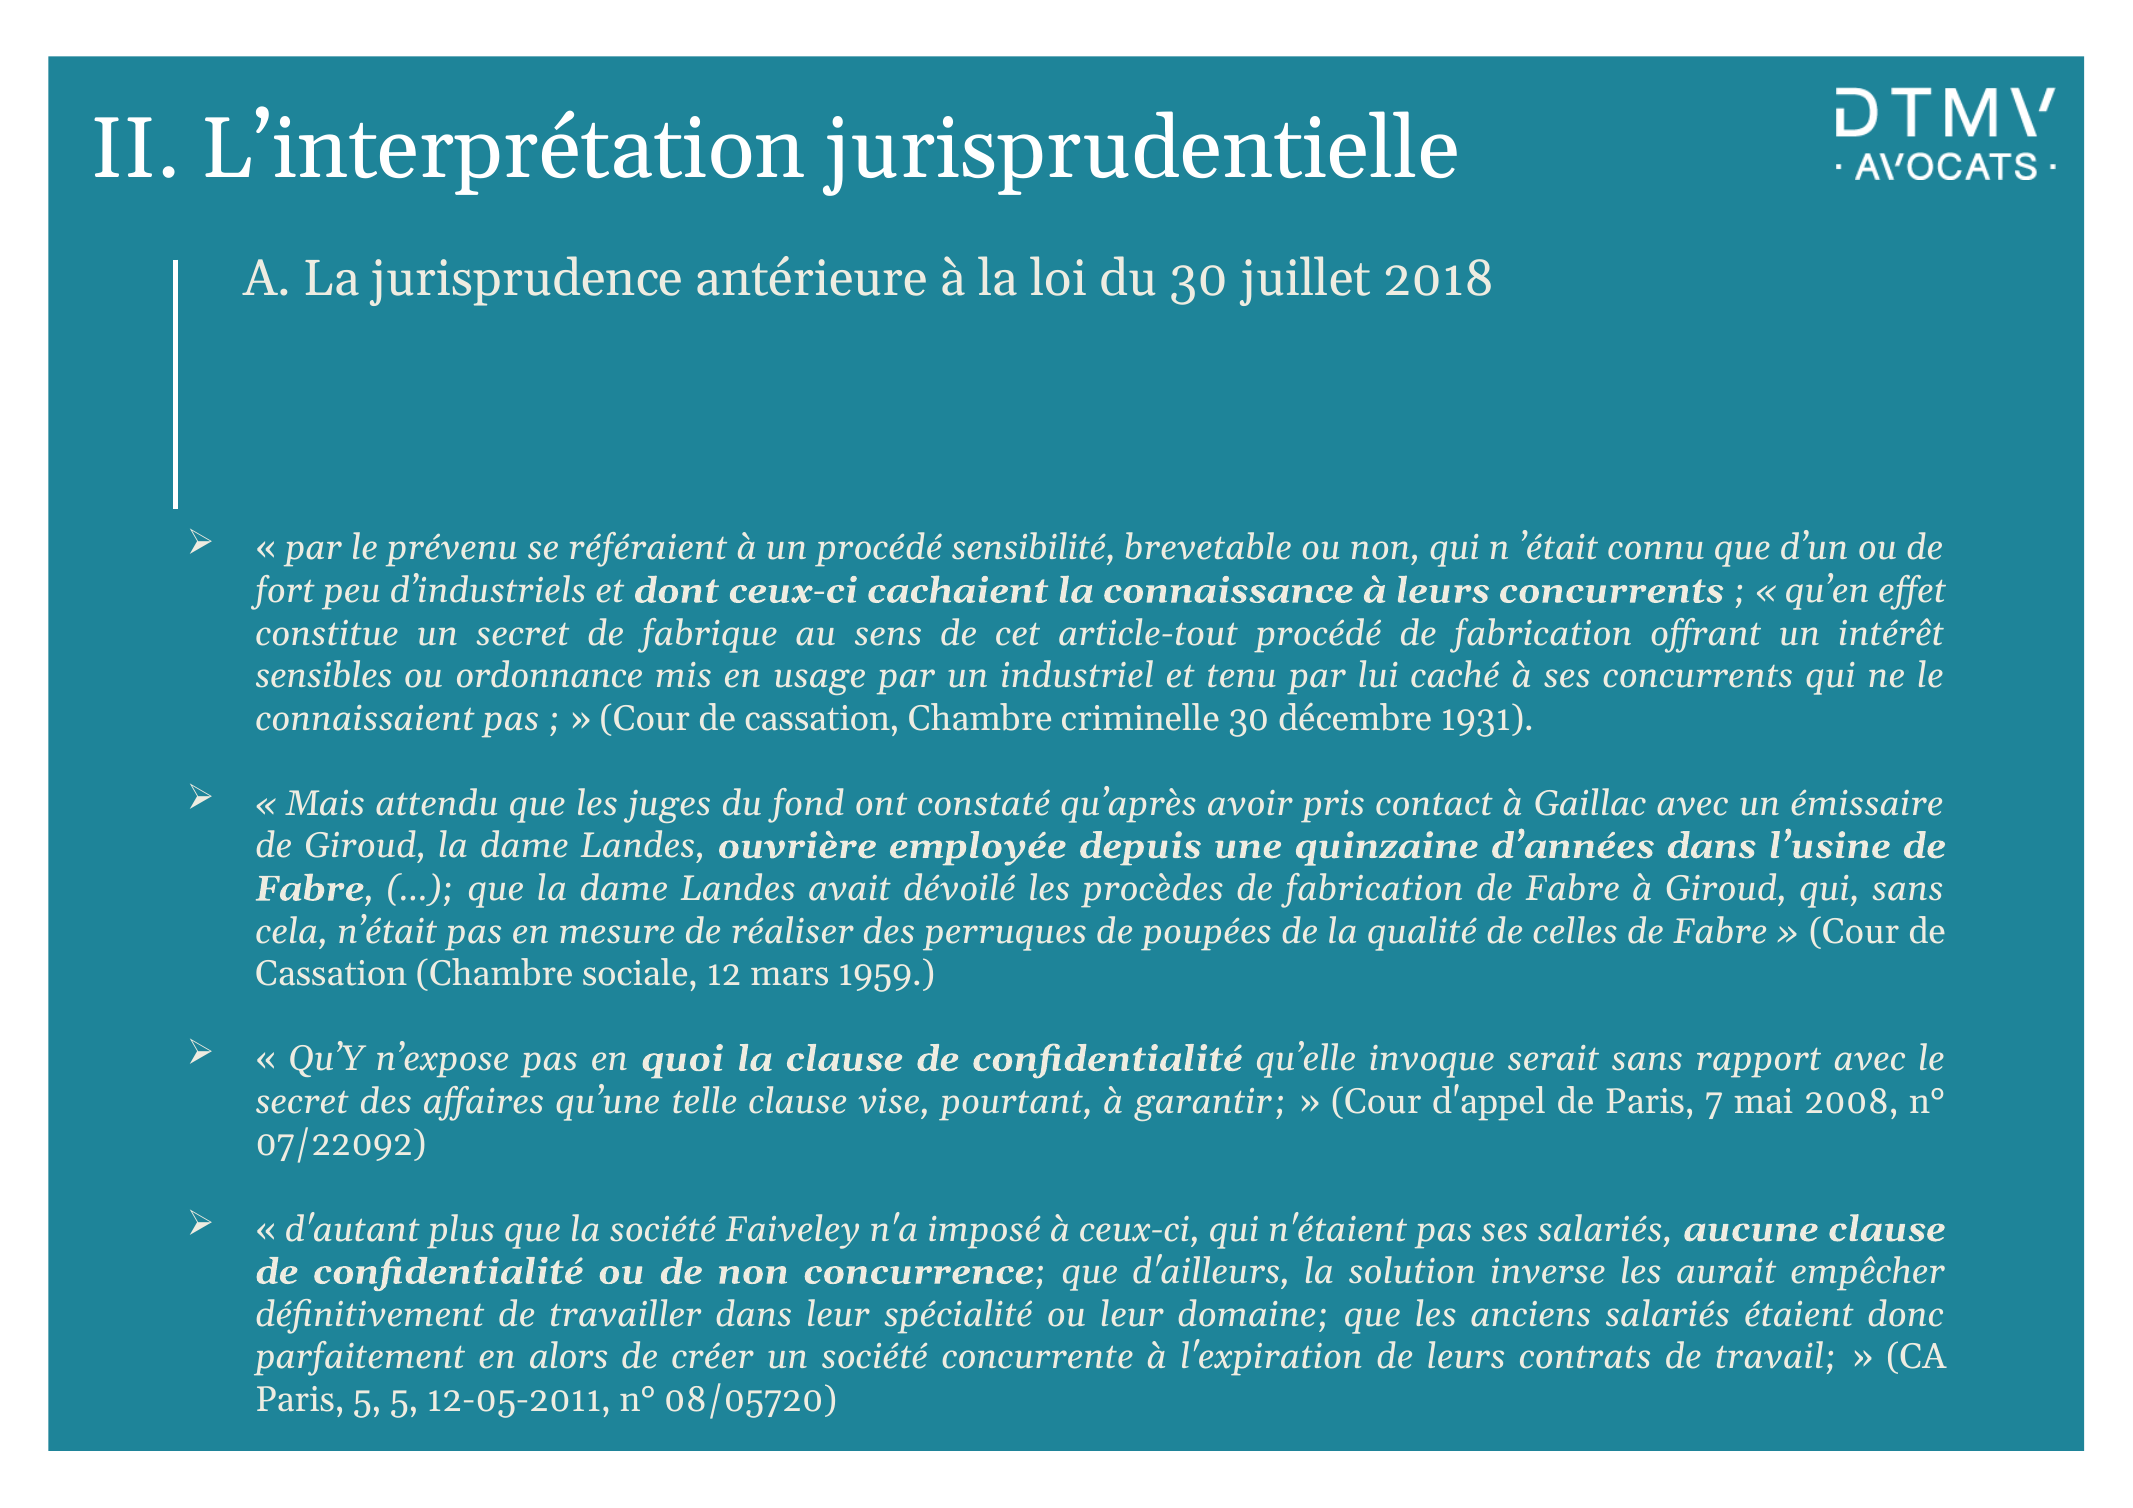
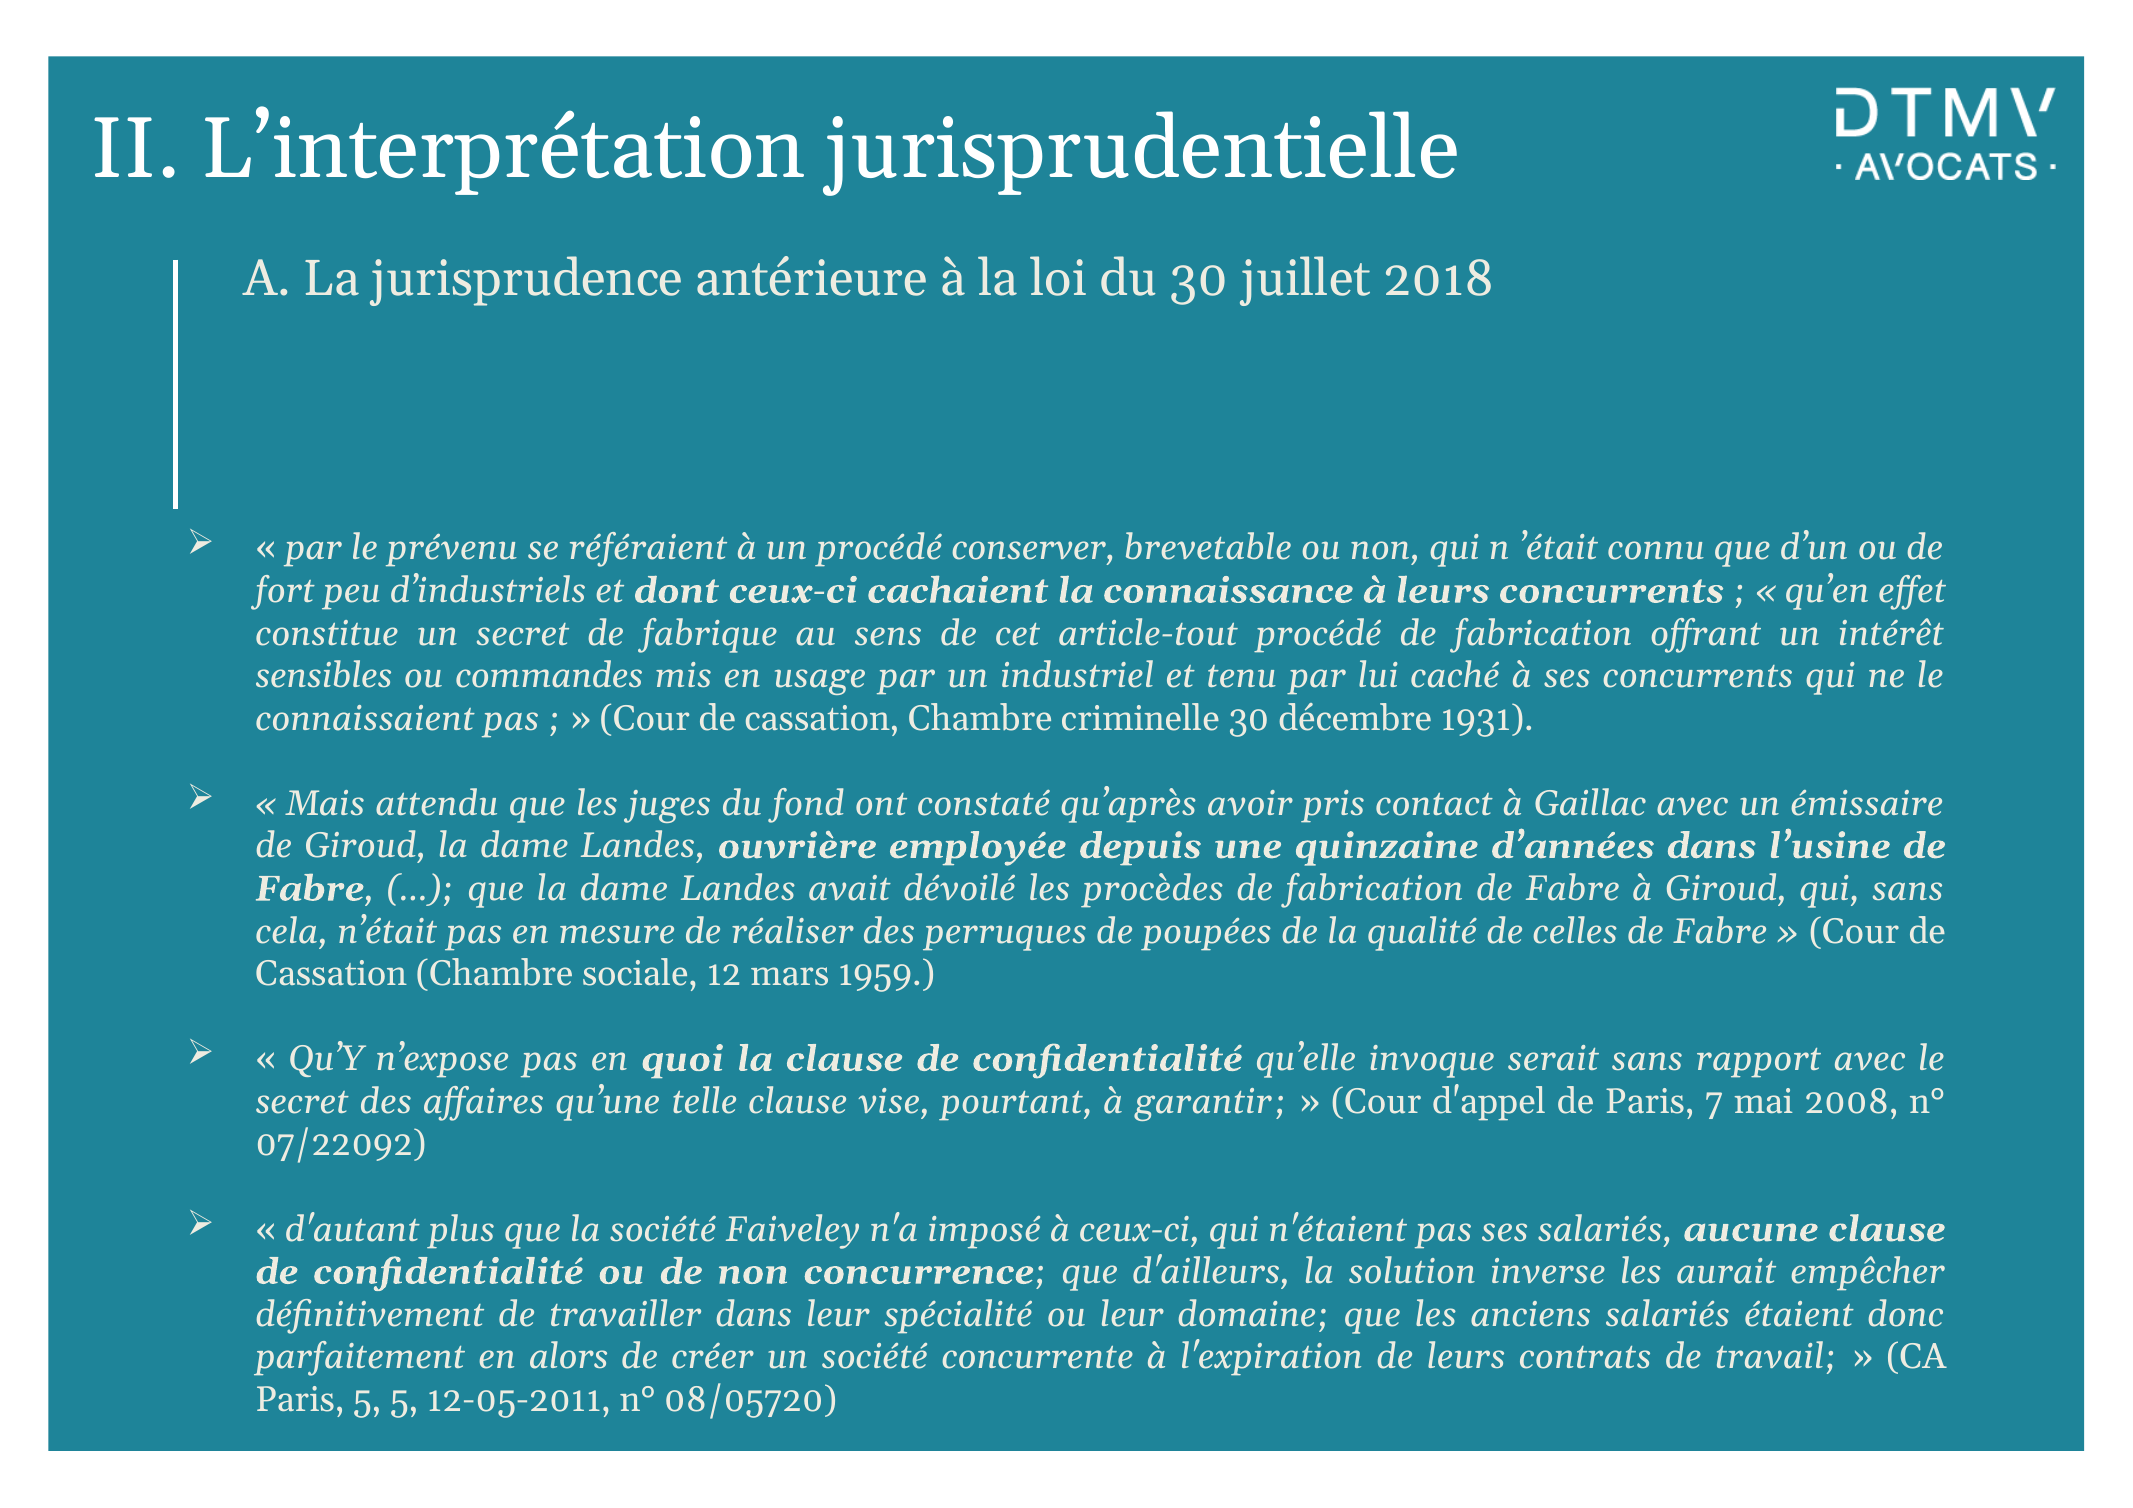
sensibilité: sensibilité -> conserver (1033, 548)
ordonnance: ordonnance -> commandes (549, 676)
